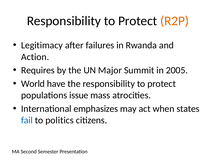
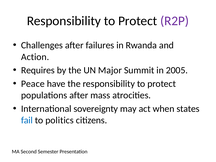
R2P colour: orange -> purple (175, 21)
Legitimacy: Legitimacy -> Challenges (42, 45)
World: World -> Peace (33, 84)
populations issue: issue -> after (79, 95)
emphasizes: emphasizes -> sovereignty (96, 109)
